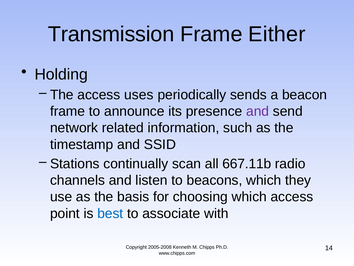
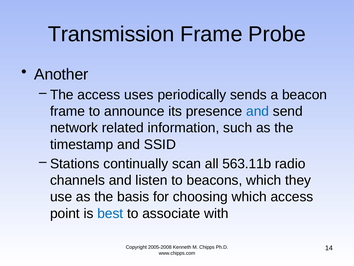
Either: Either -> Probe (277, 34)
Holding: Holding -> Another (61, 74)
and colour: purple -> blue (258, 111)
667.11b: 667.11b -> 563.11b (247, 163)
